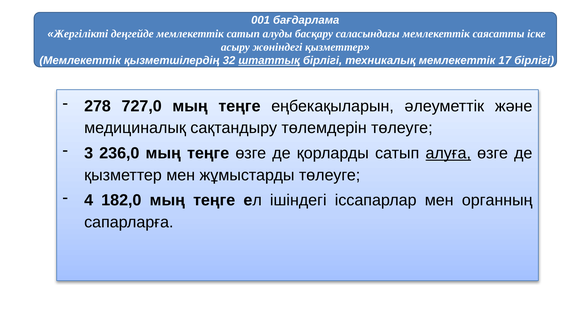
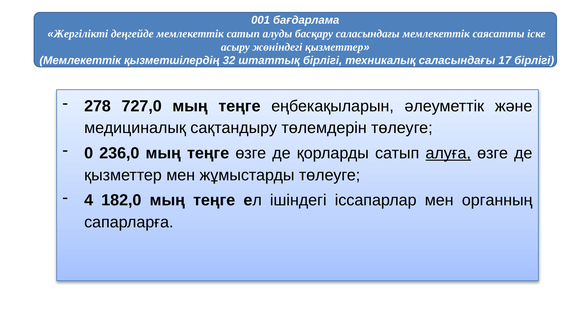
штаттық underline: present -> none (269, 61)
техникалық мемлекеттік: мемлекеттік -> саласындағы (457, 61)
3: 3 -> 0 (89, 153)
